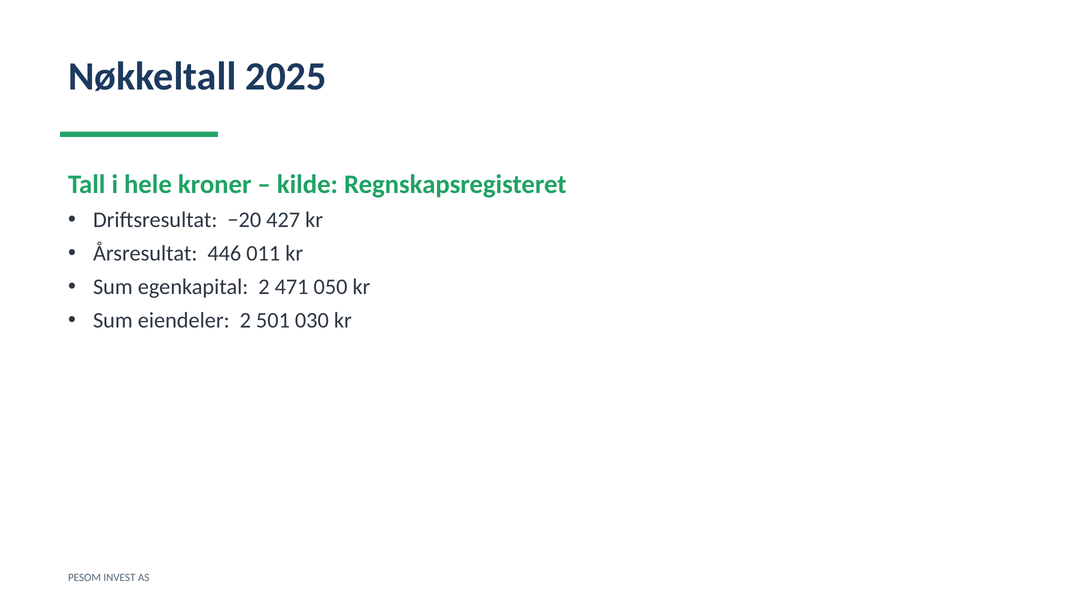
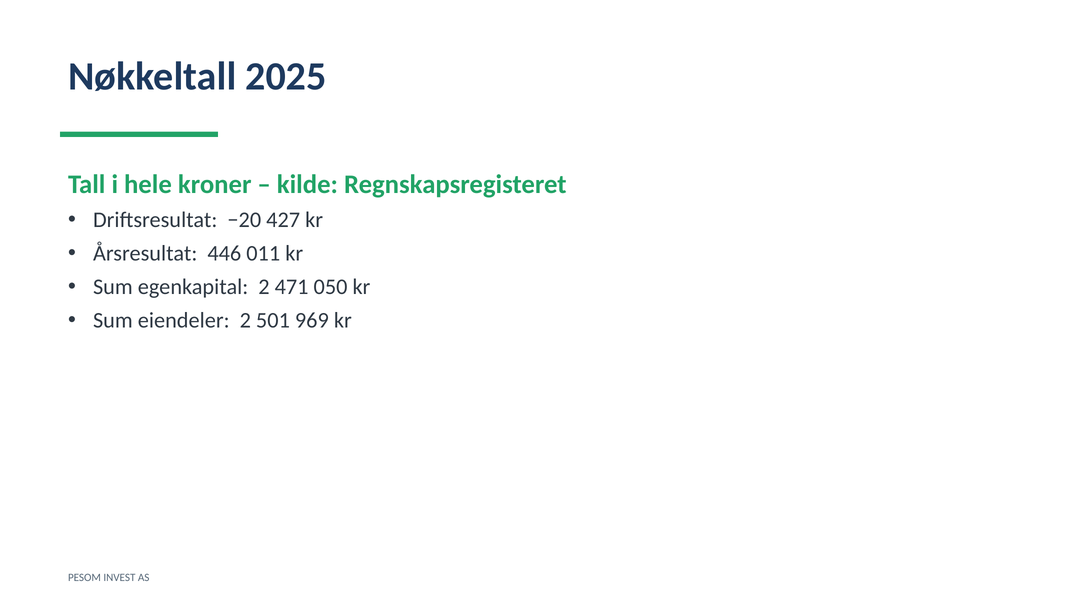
030: 030 -> 969 (312, 320)
